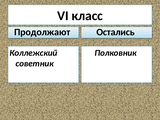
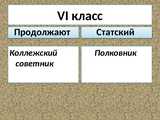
Остались: Остались -> Статский (115, 32)
